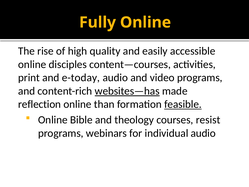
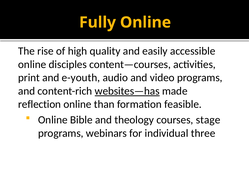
e-today: e-today -> e-youth (81, 78)
feasible underline: present -> none (183, 104)
resist: resist -> stage (208, 120)
individual audio: audio -> three (203, 133)
